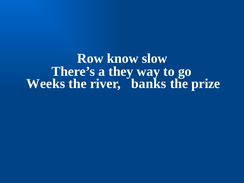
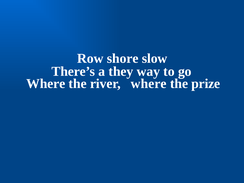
know: know -> shore (123, 58)
Weeks: Weeks -> Where (46, 84)
river banks: banks -> where (149, 84)
